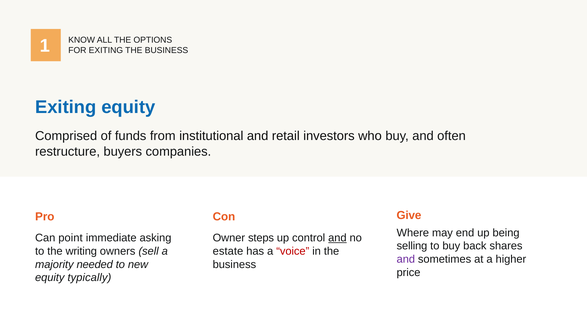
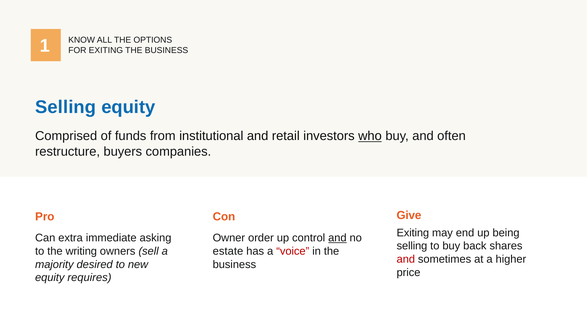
Exiting: Exiting -> Selling (66, 107)
who underline: none -> present (370, 136)
Where: Where -> Exiting (413, 233)
point: point -> extra (71, 238)
steps: steps -> order (261, 238)
and colour: purple -> red (406, 259)
needed: needed -> desired (95, 265)
typically: typically -> requires (89, 278)
